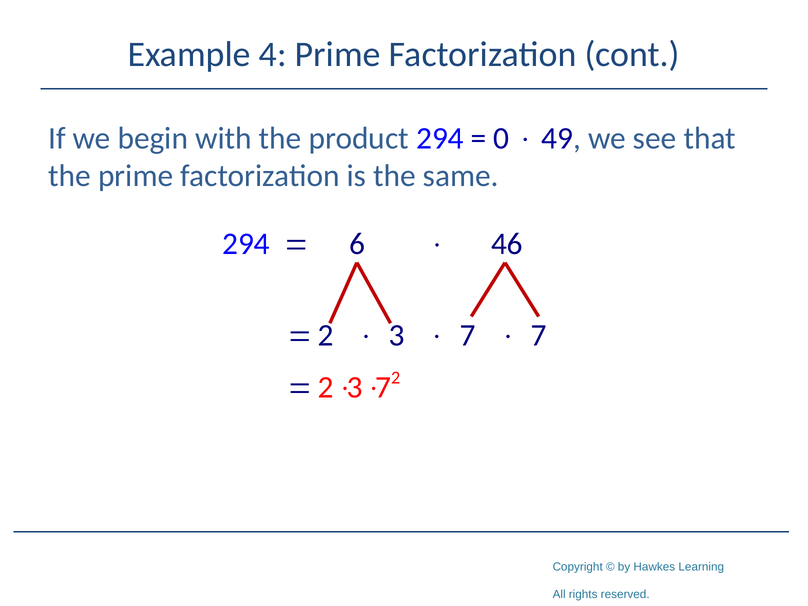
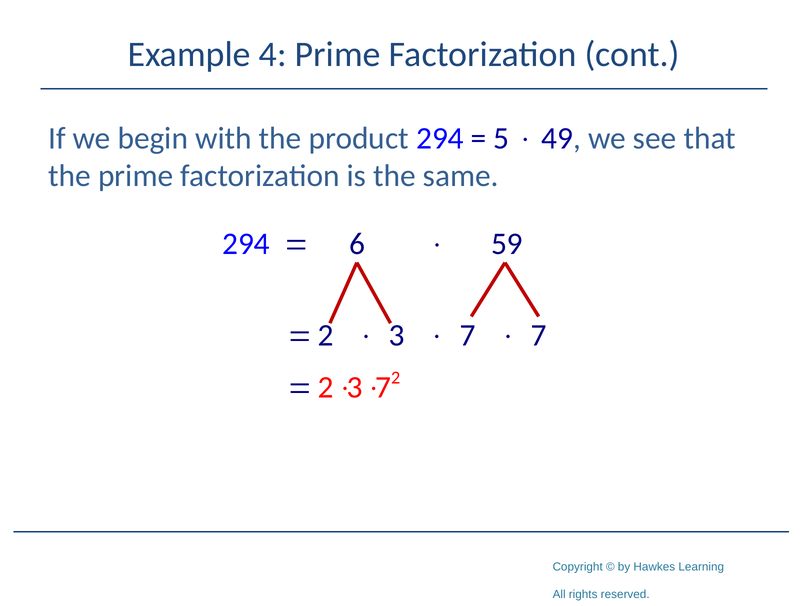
0: 0 -> 5 (501, 138)
46: 46 -> 59 (507, 244)
